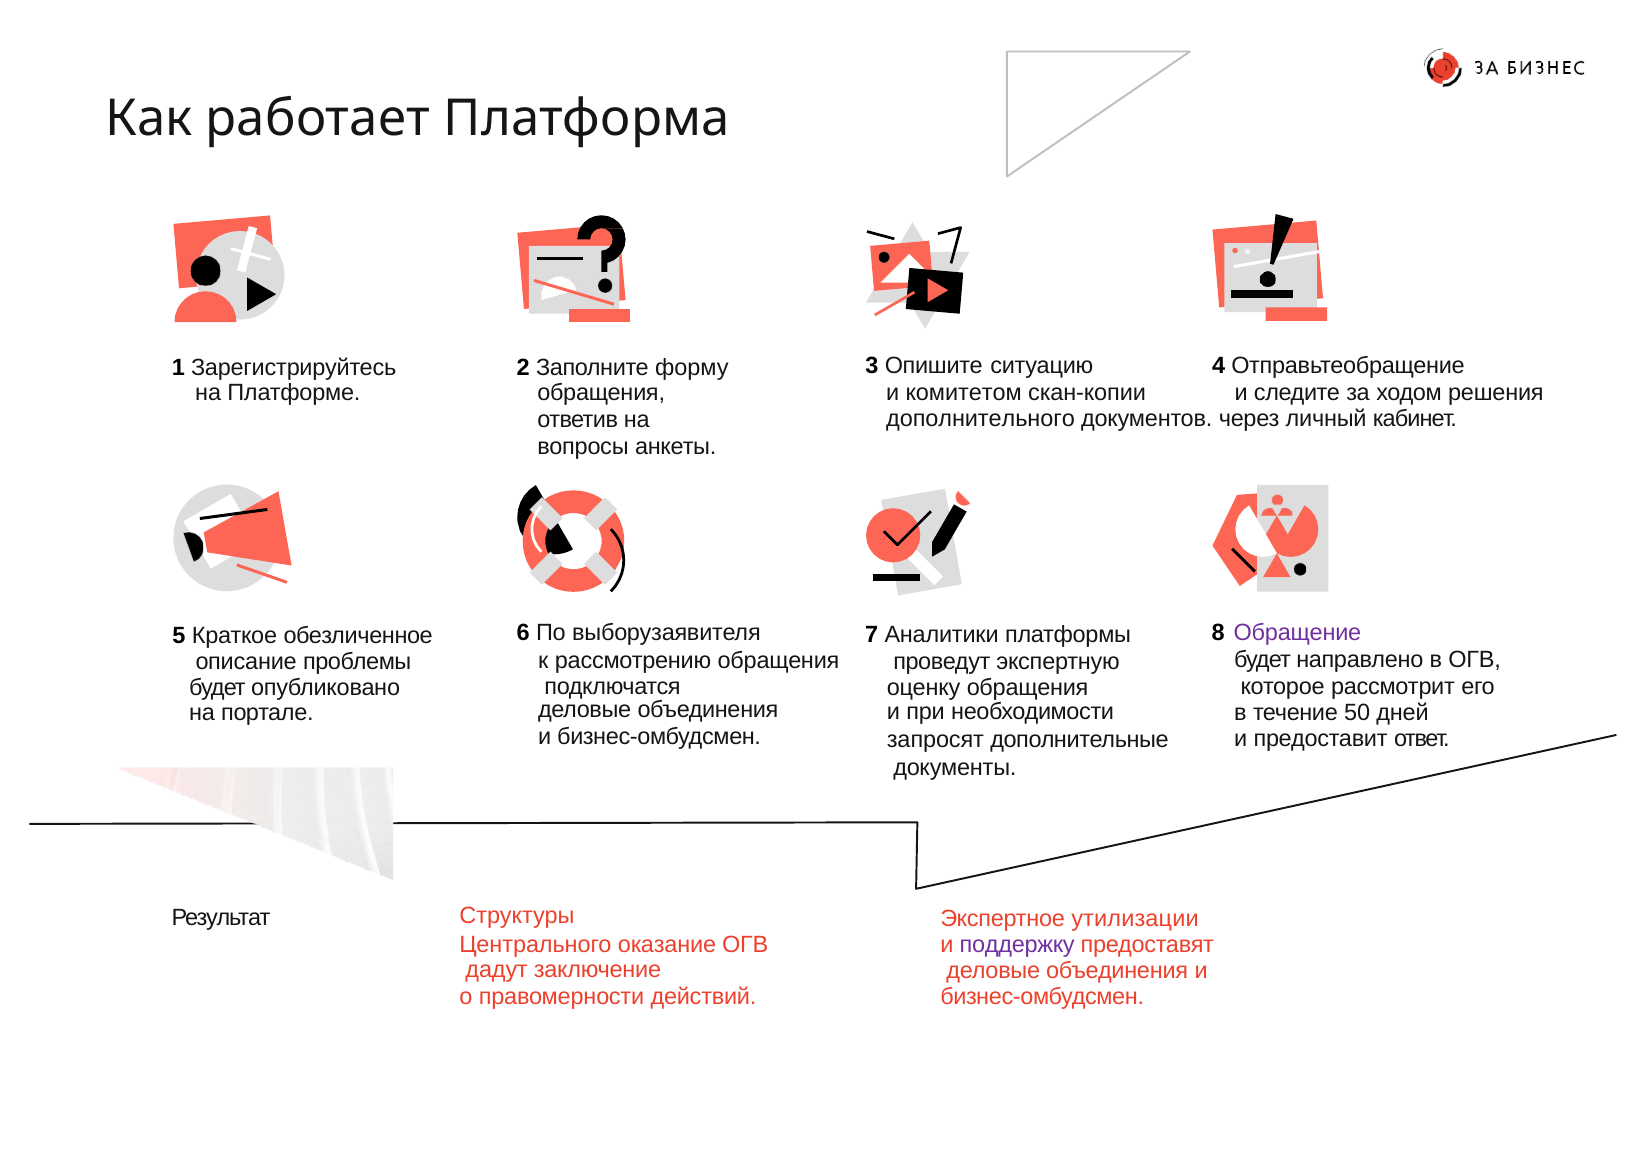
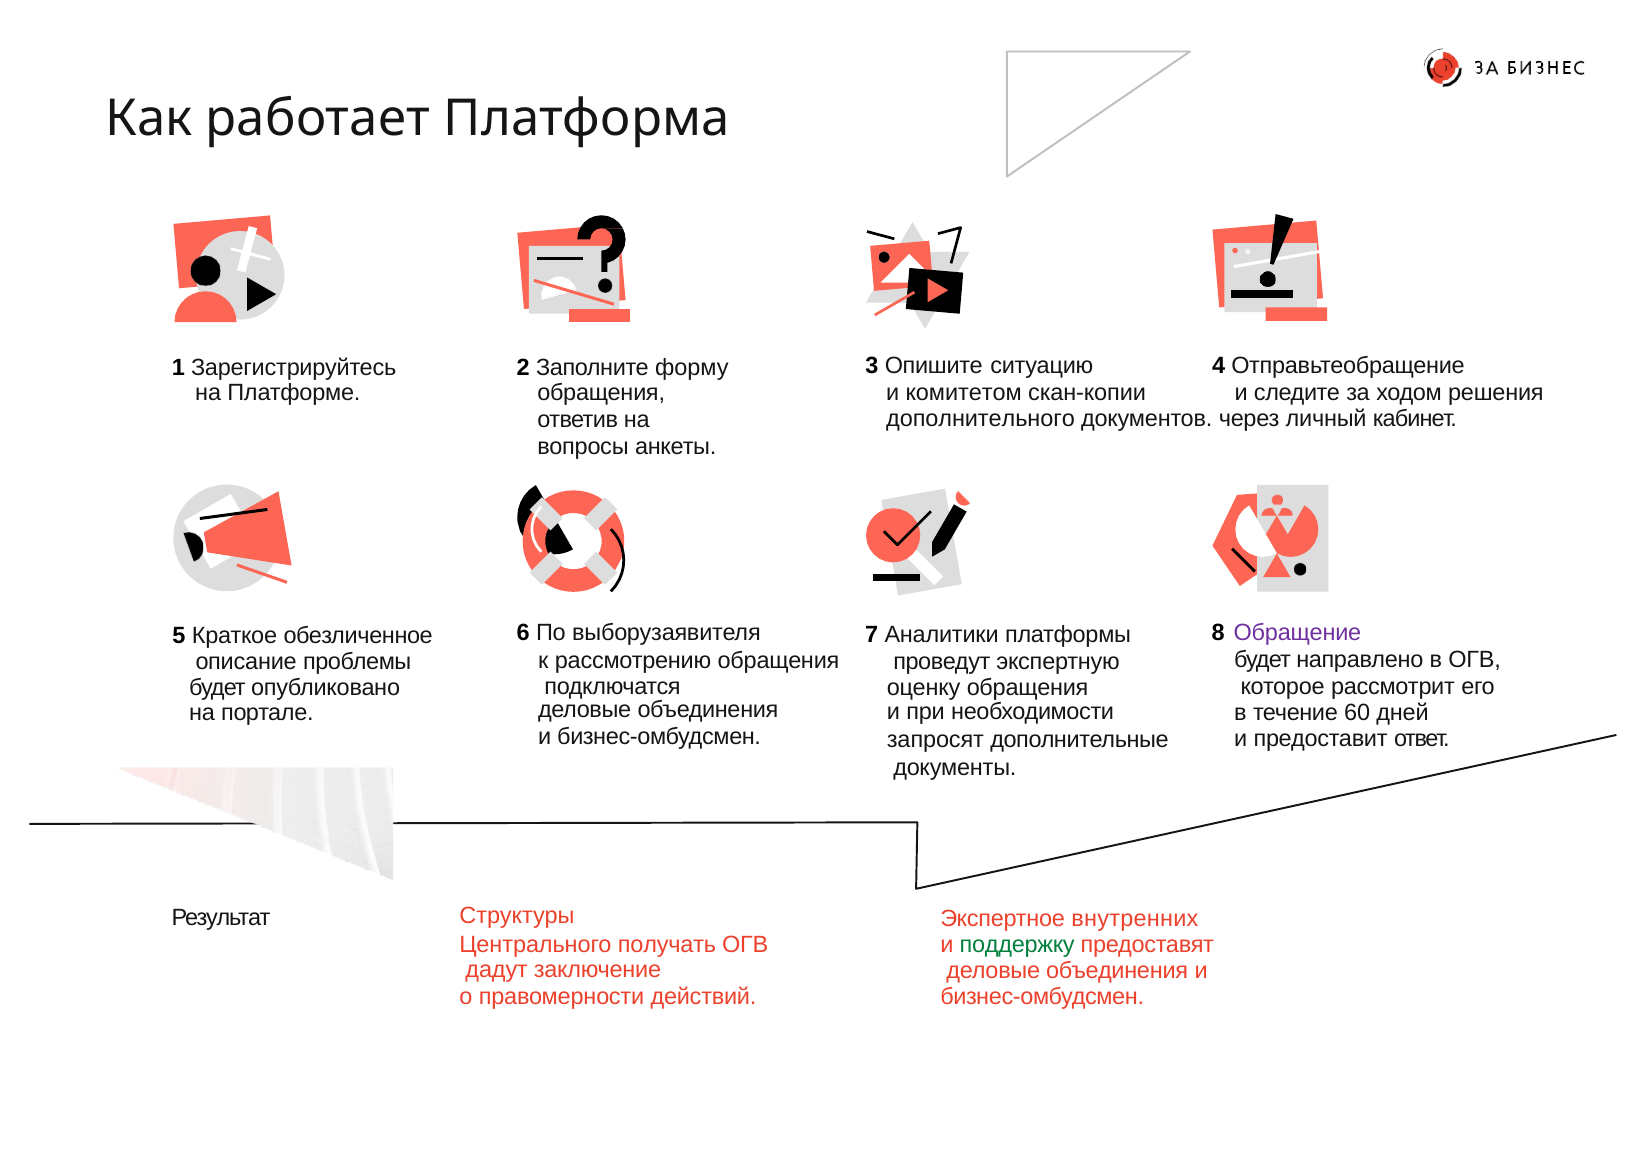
50: 50 -> 60 (1357, 713)
утилизации: утилизации -> внутренних (1135, 919)
оказание: оказание -> получать (667, 944)
поддержку colour: purple -> green (1017, 944)
